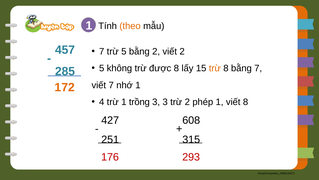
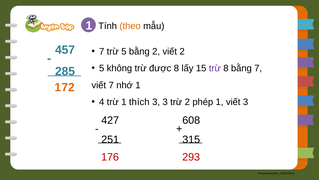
trừ colour: orange -> purple (215, 68)
trồng: trồng -> thích (139, 102)
viết 8: 8 -> 3 (246, 102)
